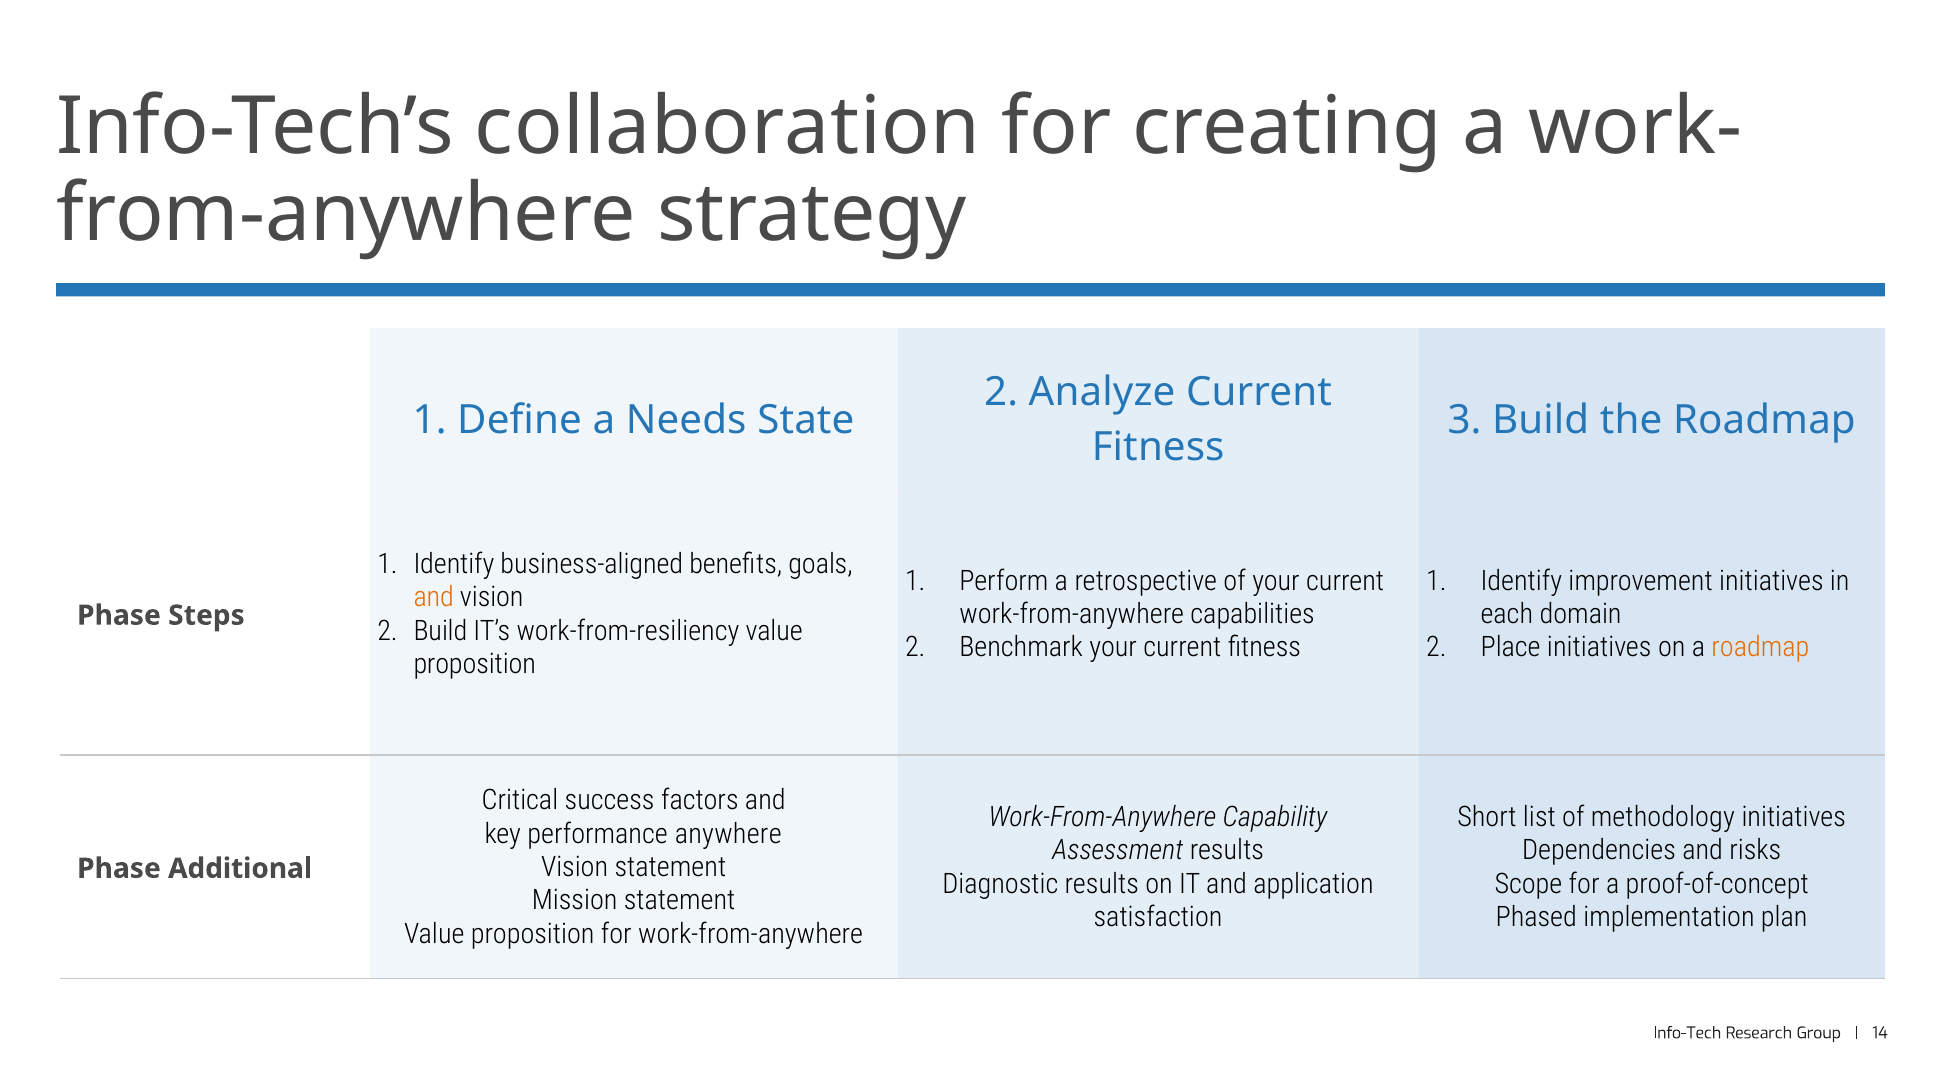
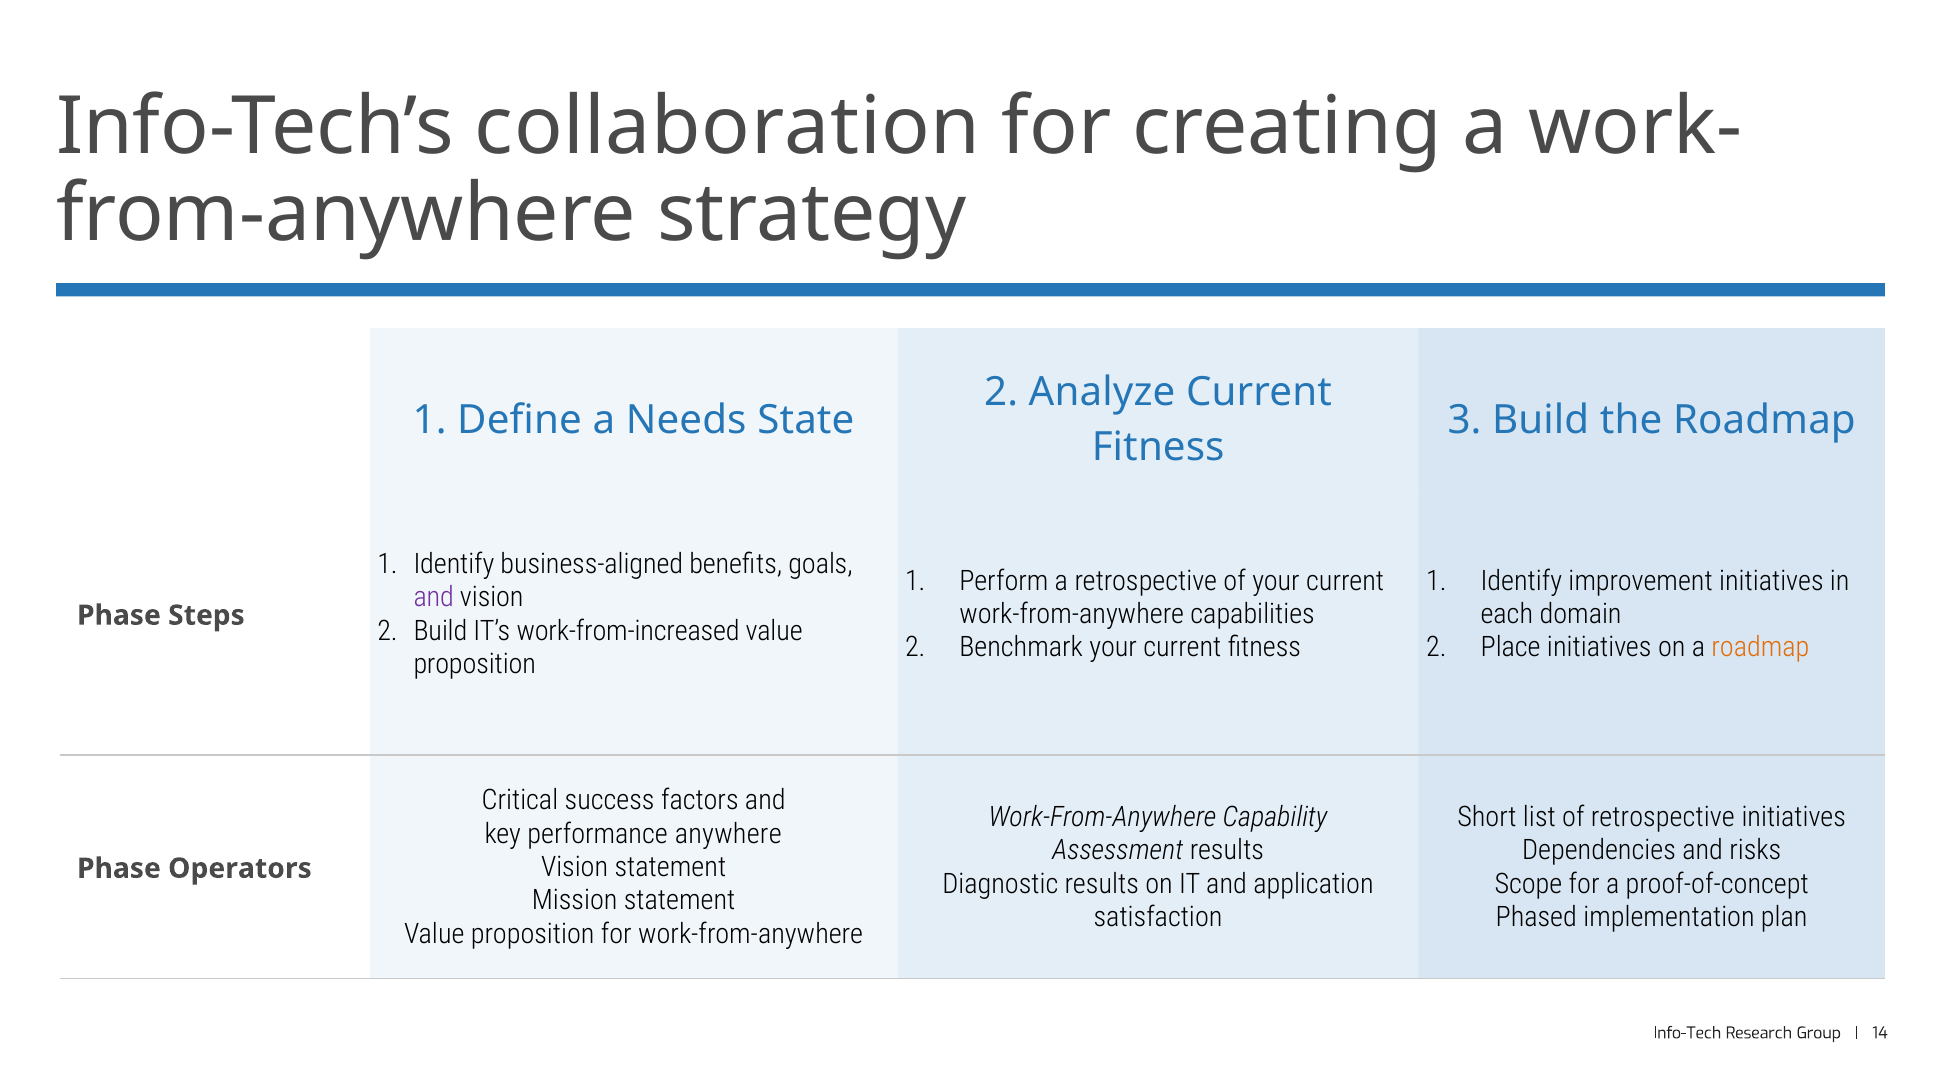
and colour: orange -> purple (434, 598)
work-from-resiliency: work-from-resiliency -> work-from-increased (628, 631)
of methodology: methodology -> retrospective (1663, 817)
Additional: Additional -> Operators (240, 869)
